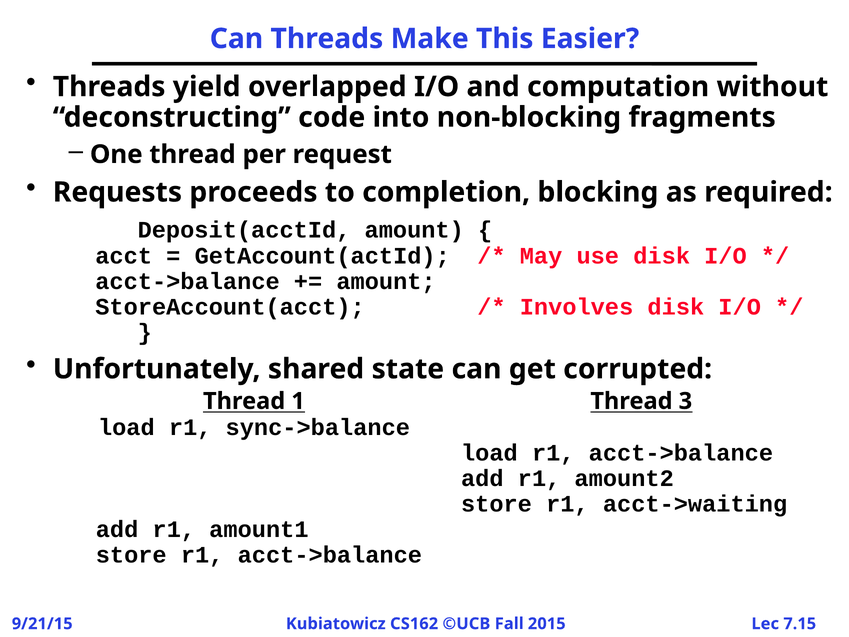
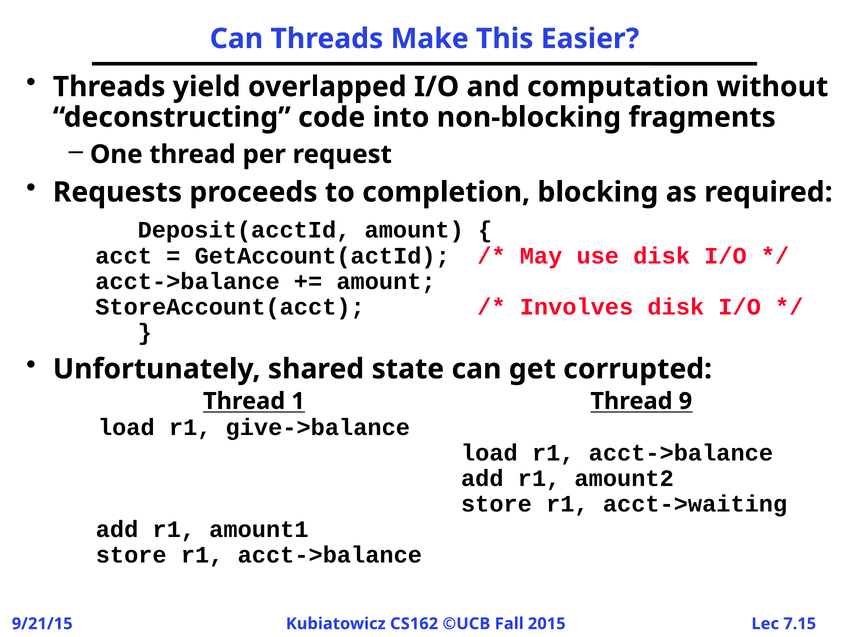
3: 3 -> 9 (685, 401)
sync->balance: sync->balance -> give->balance (318, 427)
